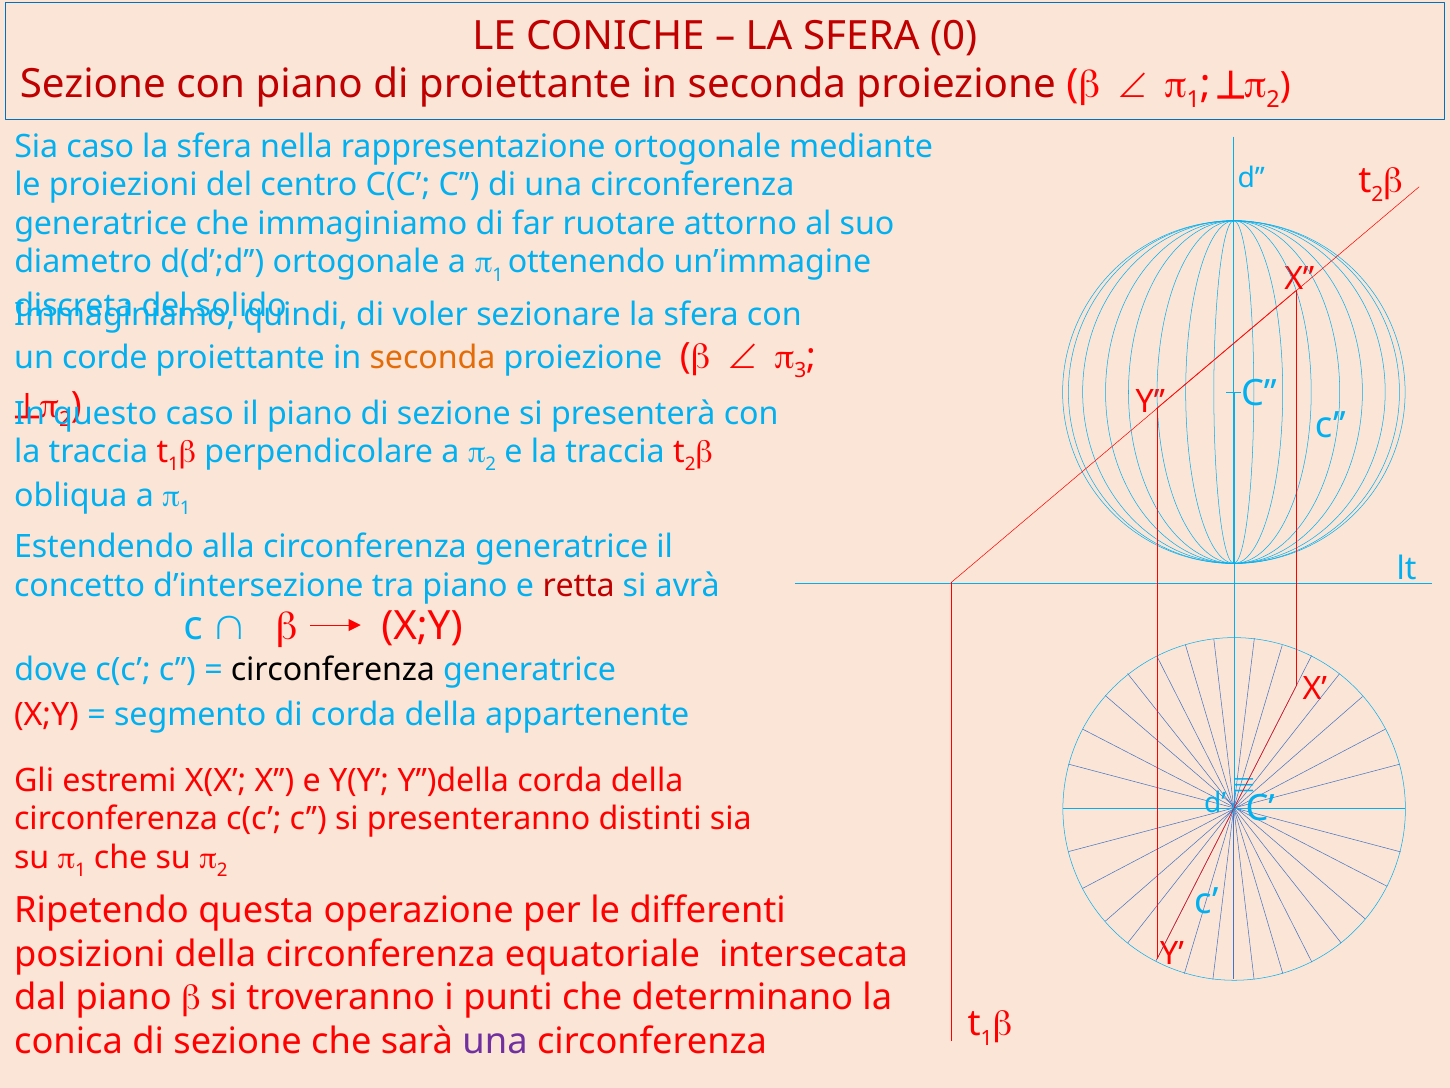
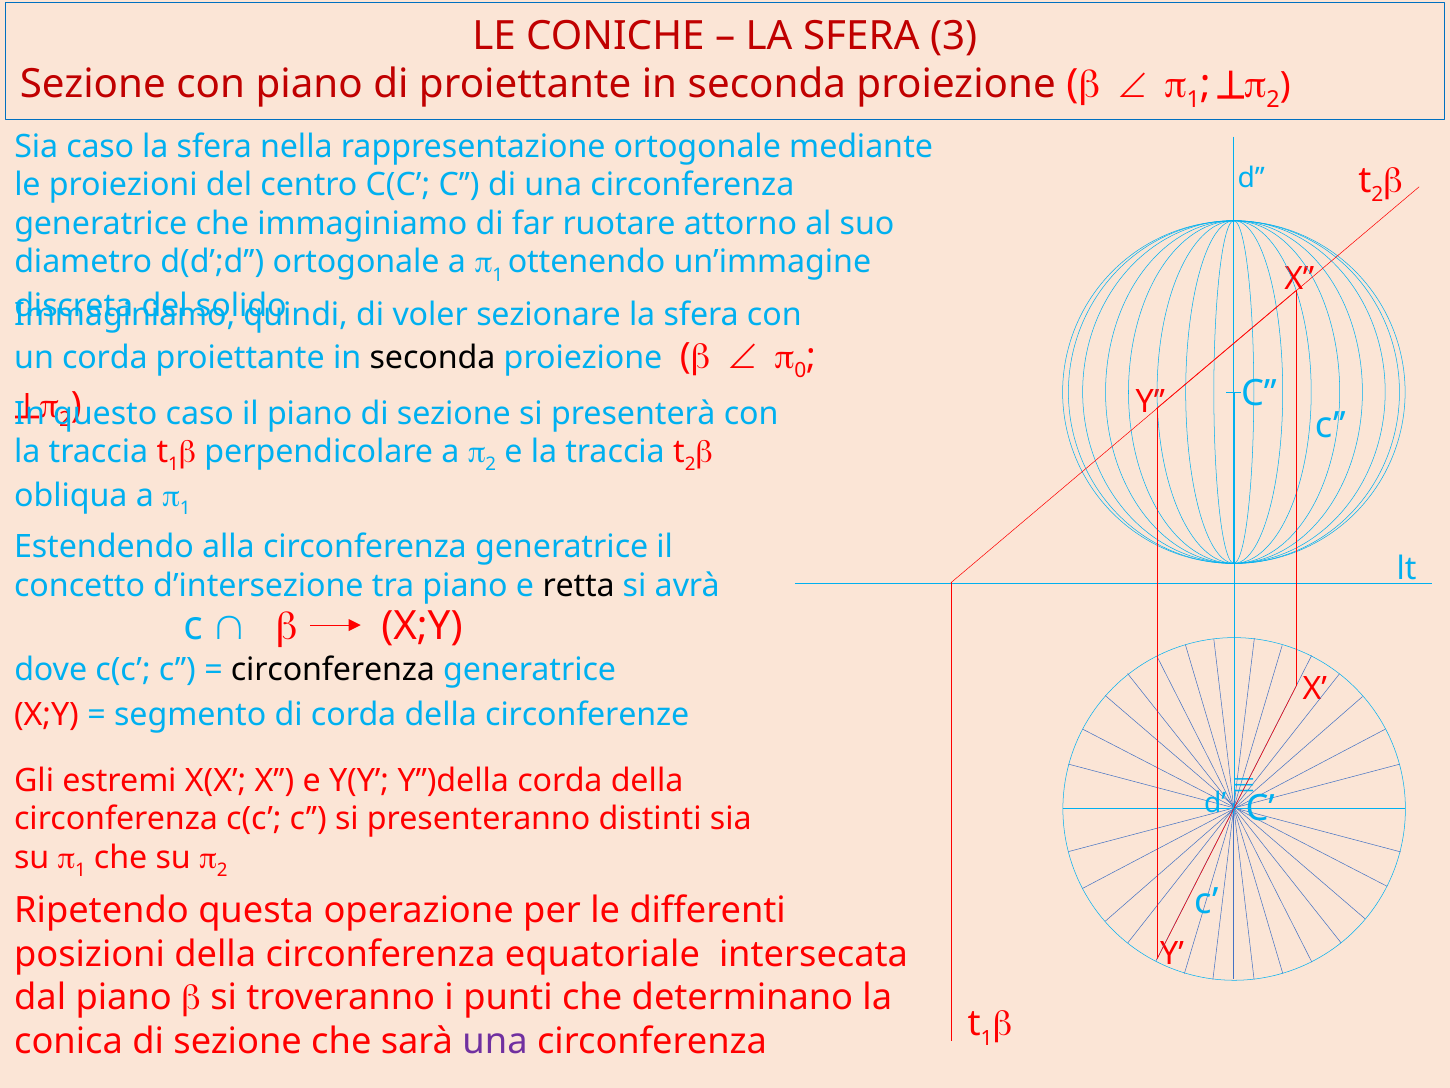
0: 0 -> 3 (954, 36)
un corde: corde -> corda (105, 358)
seconda colour: orange -> black (433, 358)
3: 3 -> 0 (800, 370)
retta colour: red -> black (579, 586)
appartenente: appartenente -> circonferenze (587, 714)
